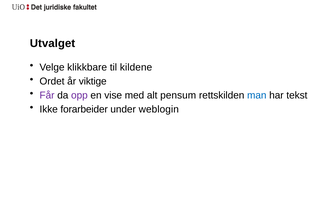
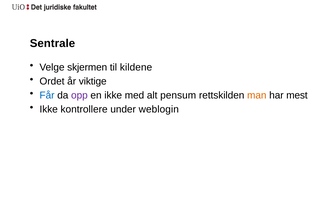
Utvalget: Utvalget -> Sentrale (52, 43)
klikkbare: klikkbare -> skjermen (87, 67)
Får colour: purple -> blue (47, 95)
en vise: vise -> ikke (113, 95)
man colour: blue -> orange (257, 95)
tekst: tekst -> mest (297, 95)
forarbeider: forarbeider -> kontrollere (84, 109)
